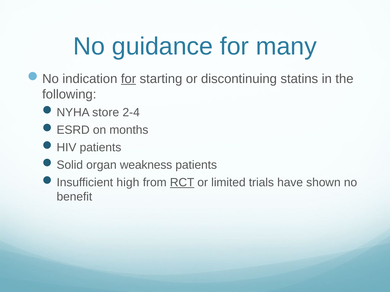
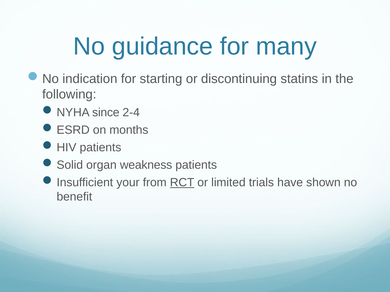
for underline: present -> none (129, 79)
store: store -> since (106, 113)
high: high -> your (128, 183)
